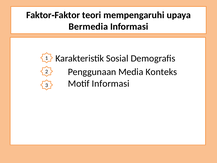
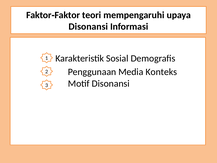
Bermedia: Bermedia -> Disonansi (88, 27)
Motif Informasi: Informasi -> Disonansi (111, 83)
